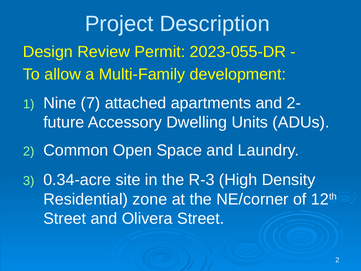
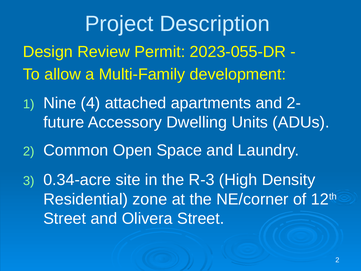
7: 7 -> 4 (91, 103)
